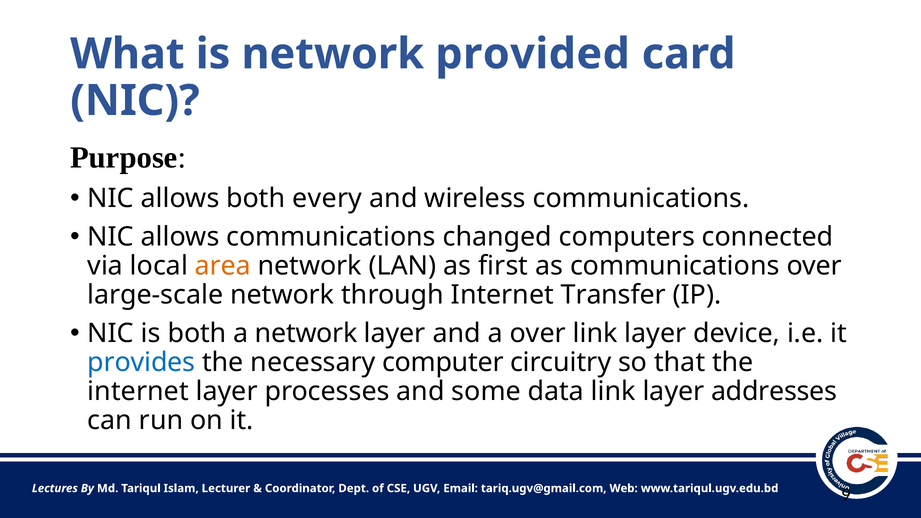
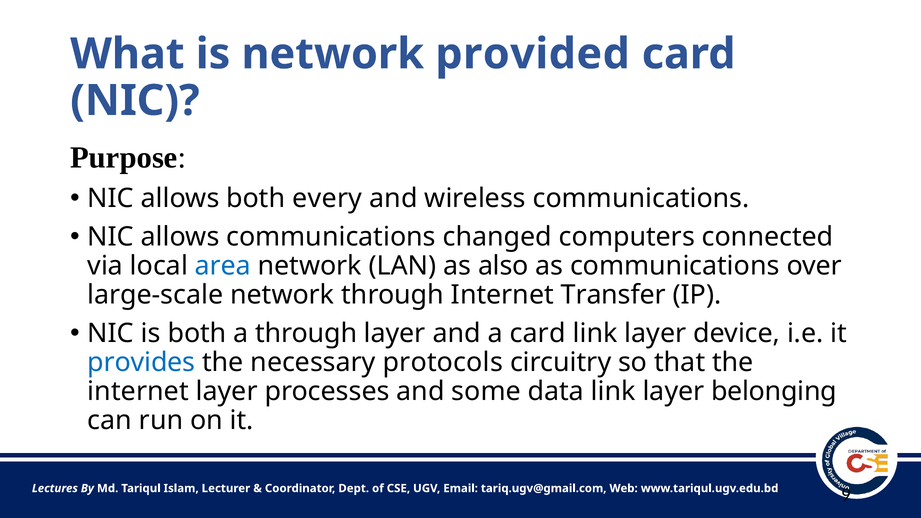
area colour: orange -> blue (223, 266)
first: first -> also (503, 266)
a network: network -> through (306, 333)
a over: over -> card (538, 333)
computer: computer -> protocols (443, 362)
addresses: addresses -> belonging (774, 391)
